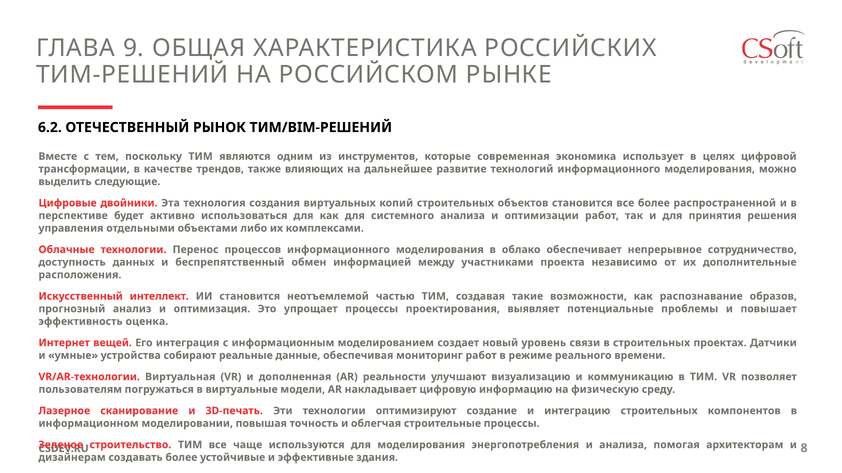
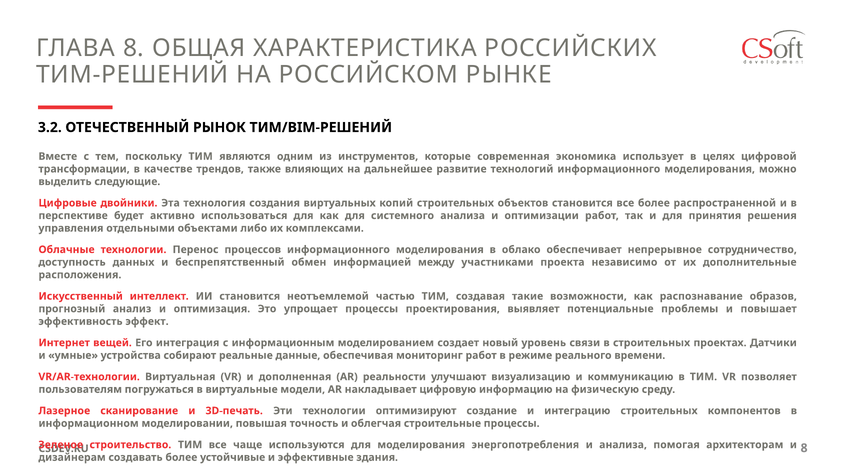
ГЛАВА 9: 9 -> 8 (134, 48)
6.2: 6.2 -> 3.2 (50, 128)
оценка: оценка -> эффект (147, 322)
